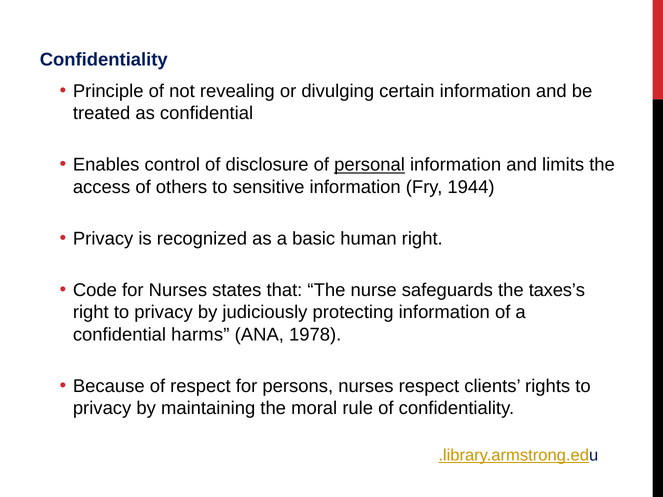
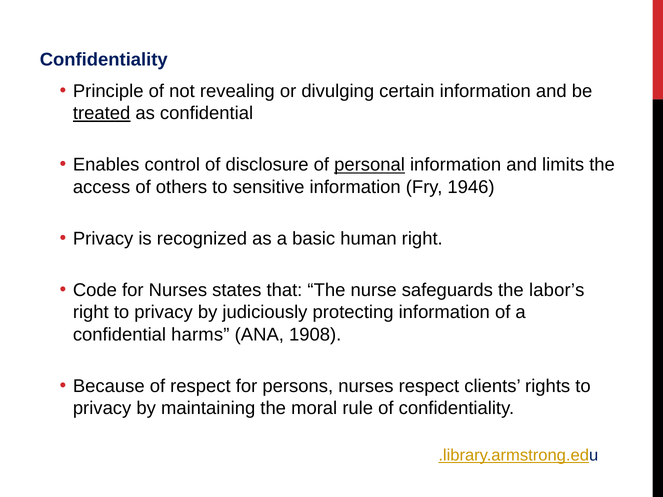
treated underline: none -> present (102, 113)
1944: 1944 -> 1946 (471, 187)
taxes’s: taxes’s -> labor’s (557, 290)
1978: 1978 -> 1908 (315, 335)
